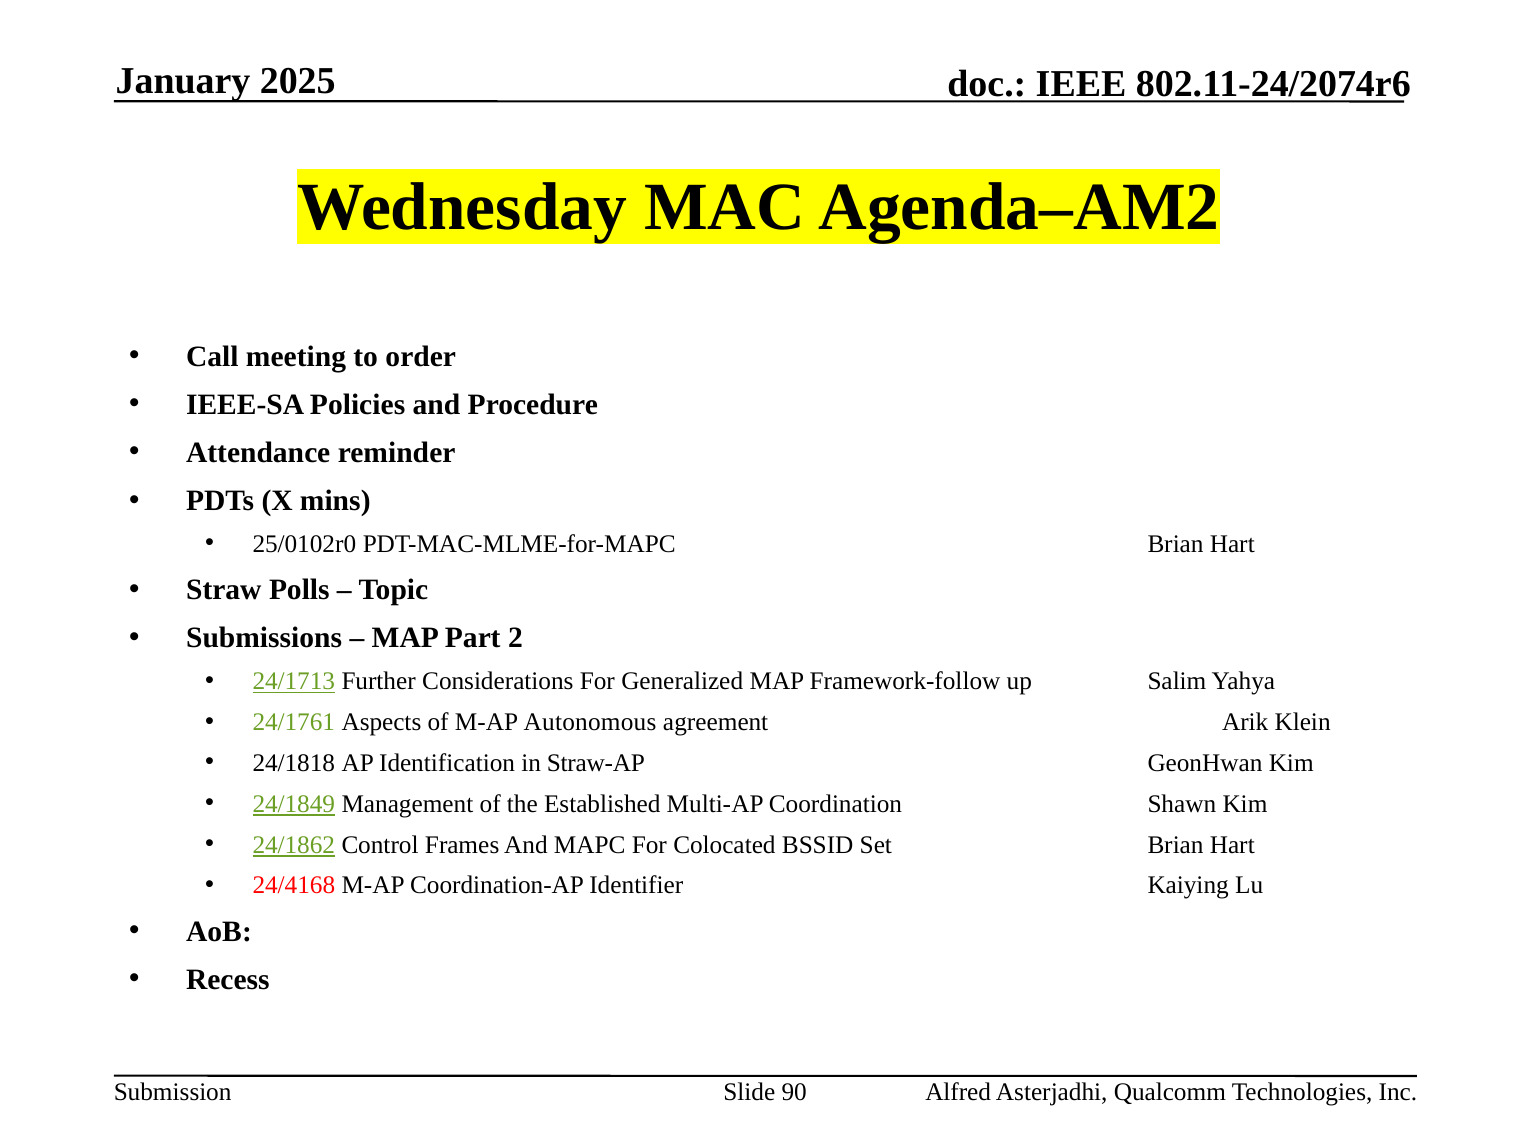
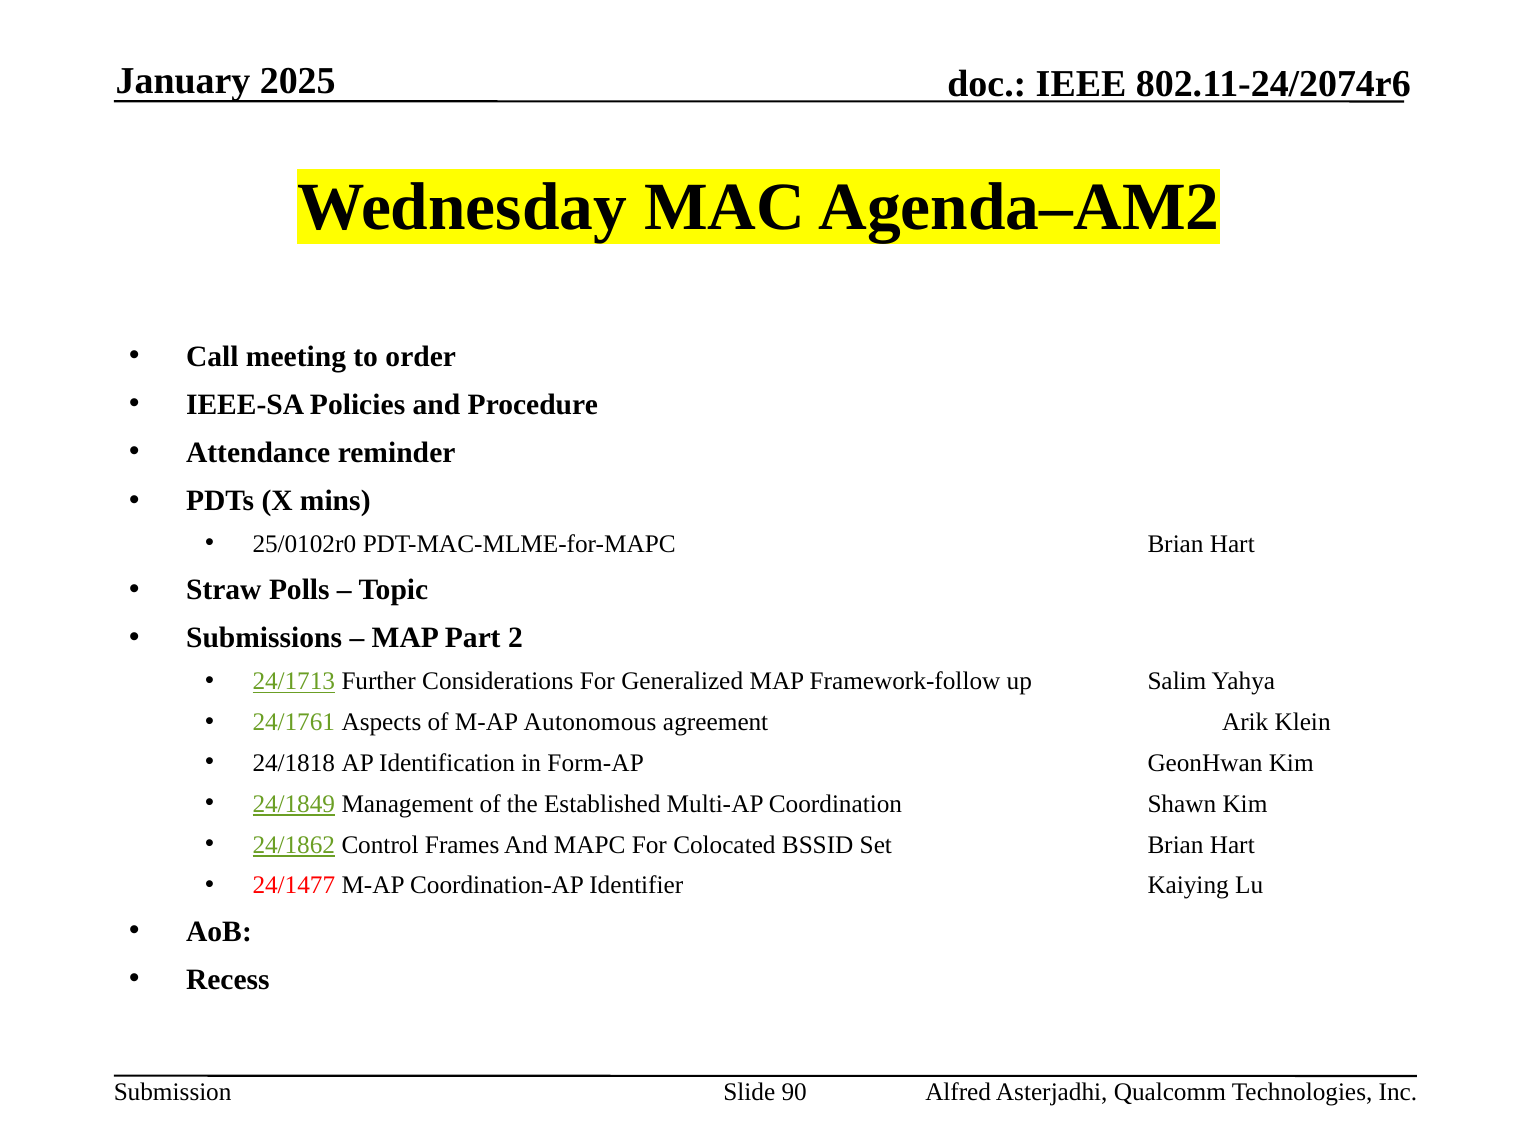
Straw-AP: Straw-AP -> Form-AP (596, 763)
24/4168: 24/4168 -> 24/1477 (294, 885)
